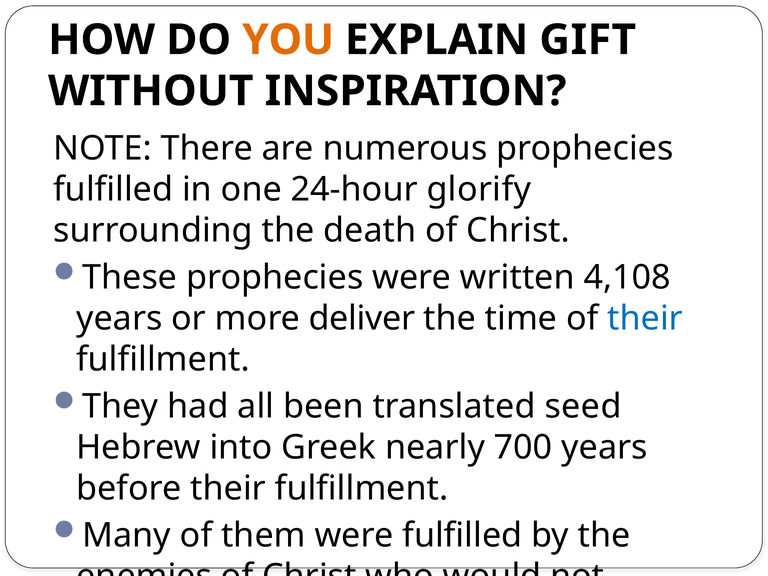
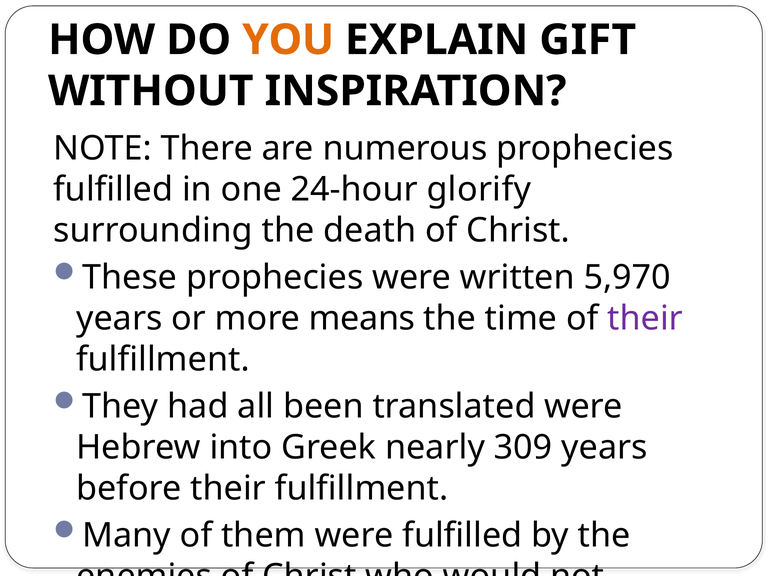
4,108: 4,108 -> 5,970 (627, 277)
deliver: deliver -> means (362, 318)
their colour: blue -> purple (645, 318)
translated seed: seed -> were (583, 406)
700: 700 -> 309 (523, 447)
